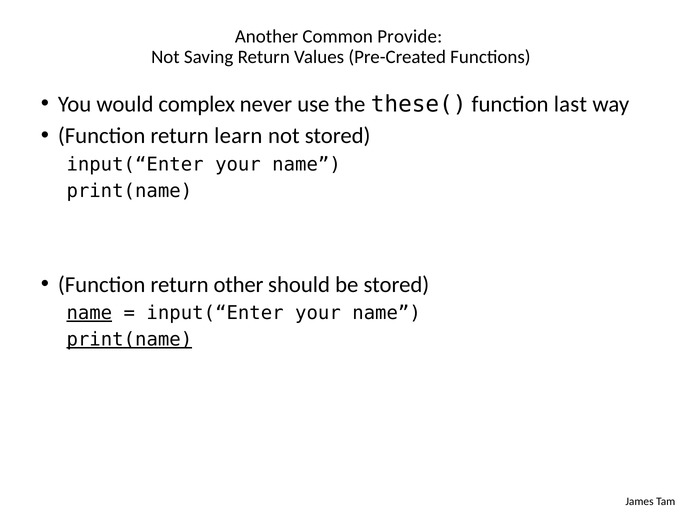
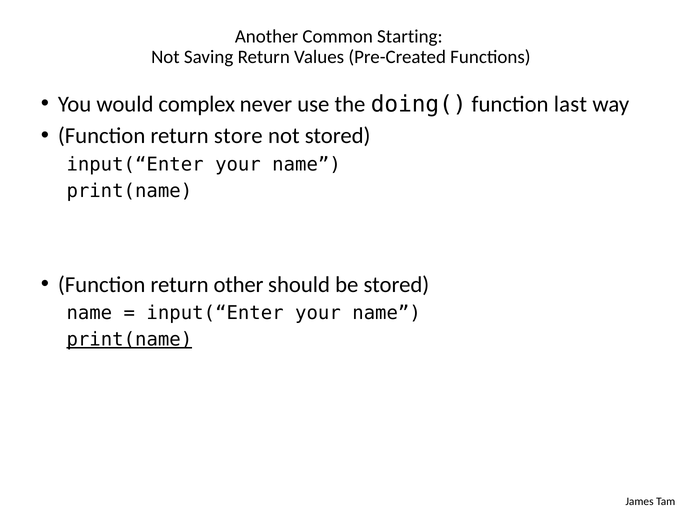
Provide: Provide -> Starting (410, 37)
these(: these( -> doing( (419, 104)
learn: learn -> store (238, 136)
name underline: present -> none (89, 313)
